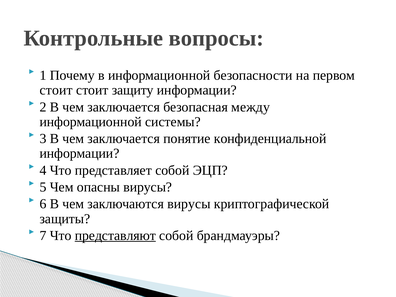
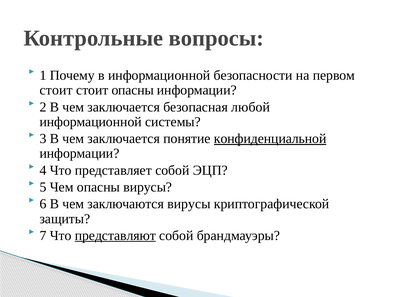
стоит защиту: защиту -> опасны (133, 90)
между: между -> любой (251, 107)
конфиденциальной underline: none -> present (270, 139)
